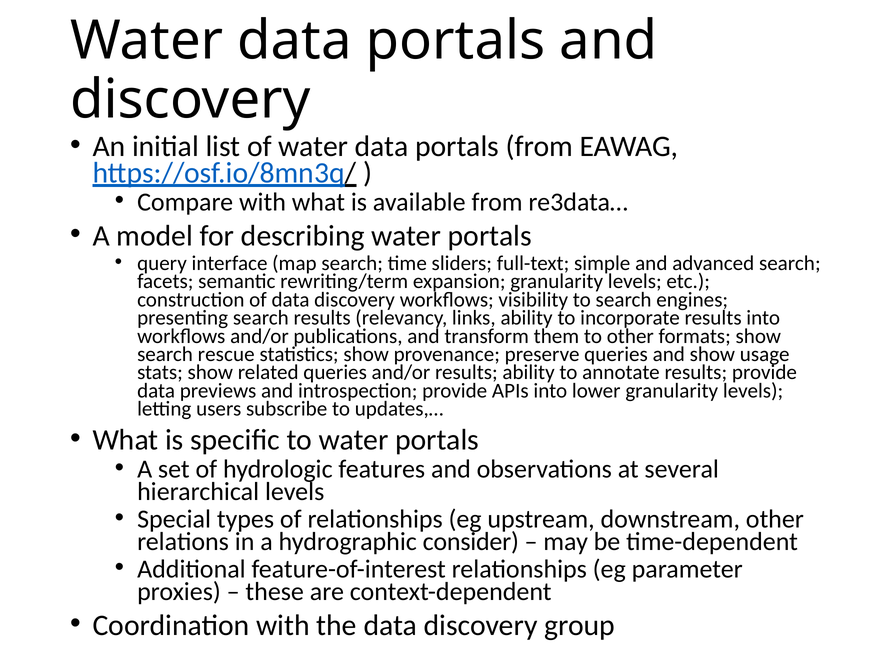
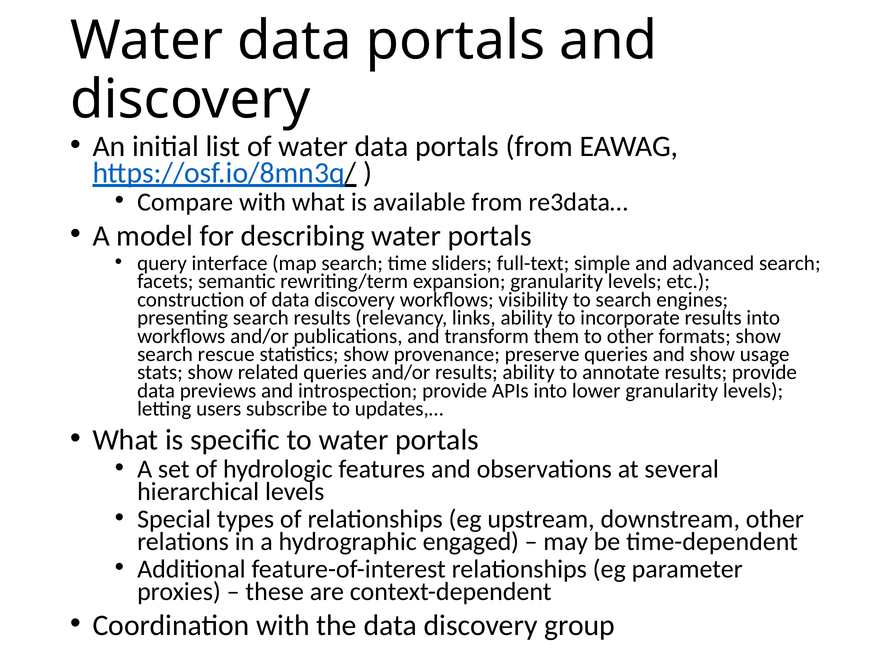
consider: consider -> engaged (471, 542)
